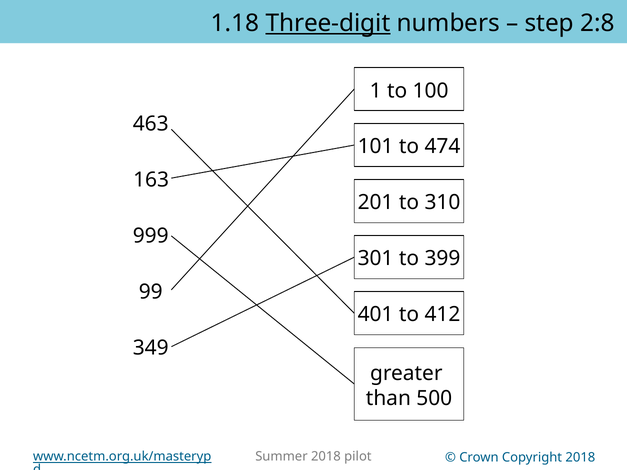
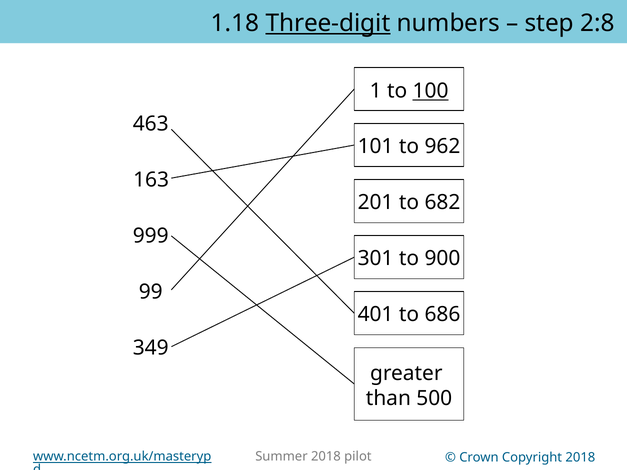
100 underline: none -> present (431, 91)
474: 474 -> 962 (442, 146)
310: 310 -> 682 (442, 203)
399: 399 -> 900 (442, 259)
412: 412 -> 686 (442, 315)
